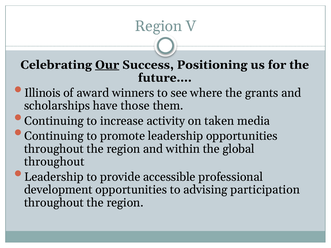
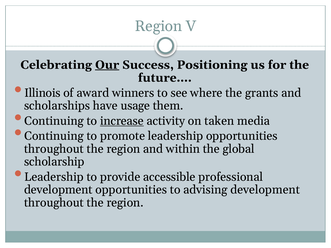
those: those -> usage (135, 106)
increase underline: none -> present (122, 121)
throughout: throughout -> scholarship (54, 162)
advising participation: participation -> development (265, 190)
